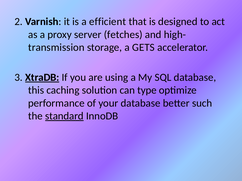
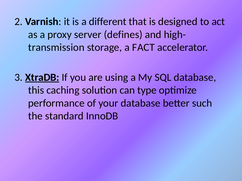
efficient: efficient -> different (108, 22)
fetches: fetches -> defines (123, 35)
GETS: GETS -> FACT (143, 47)
standard underline: present -> none (64, 116)
